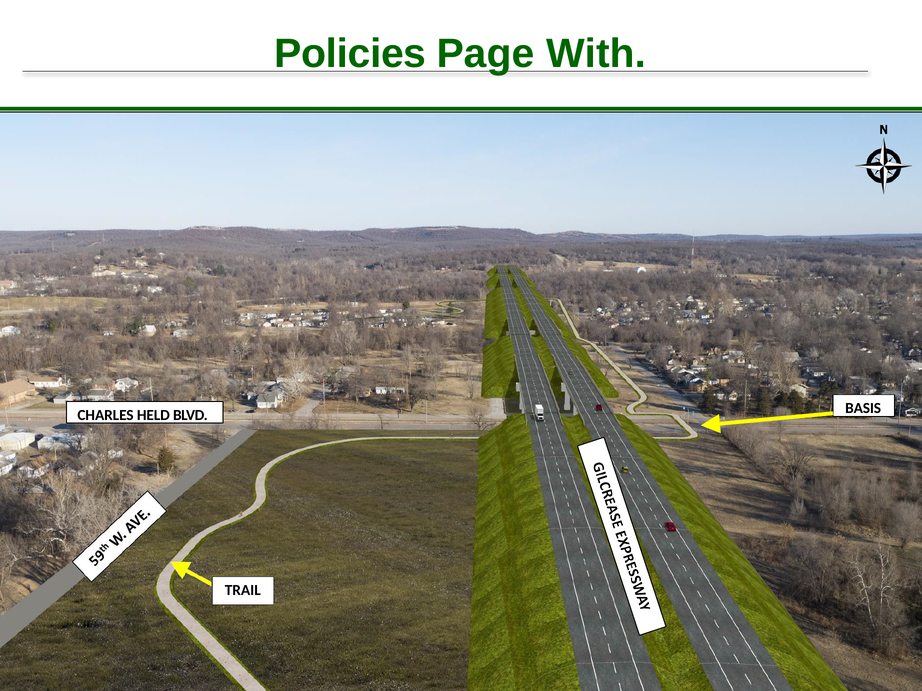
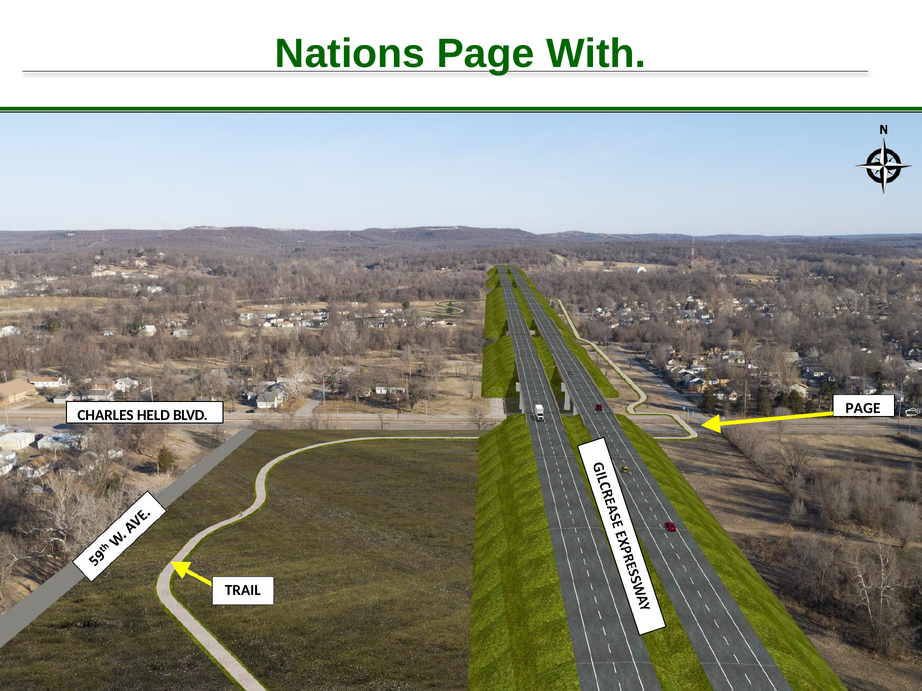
Policies: Policies -> Nations (350, 54)
BLVD BASIS: BASIS -> PAGE (863, 409)
